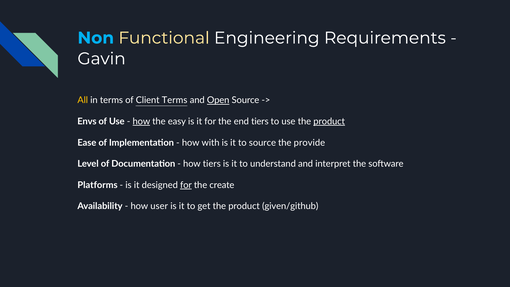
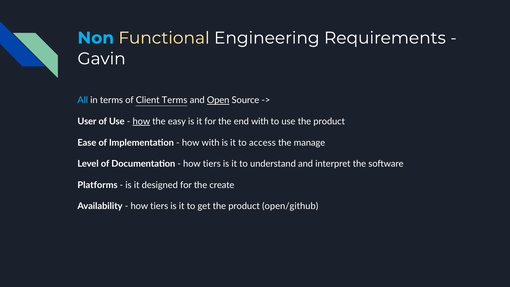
All colour: yellow -> light blue (83, 100)
Envs: Envs -> User (87, 121)
end tiers: tiers -> with (260, 121)
product underline: present -> none (329, 121)
to source: source -> access (262, 143)
provide: provide -> manage (309, 143)
for underline: present -> none (186, 185)
user: user -> tiers (159, 206)
given/github: given/github -> open/github (290, 206)
